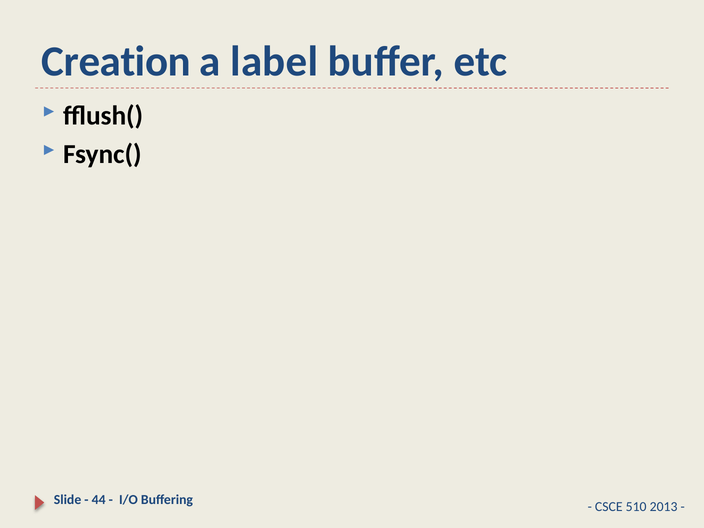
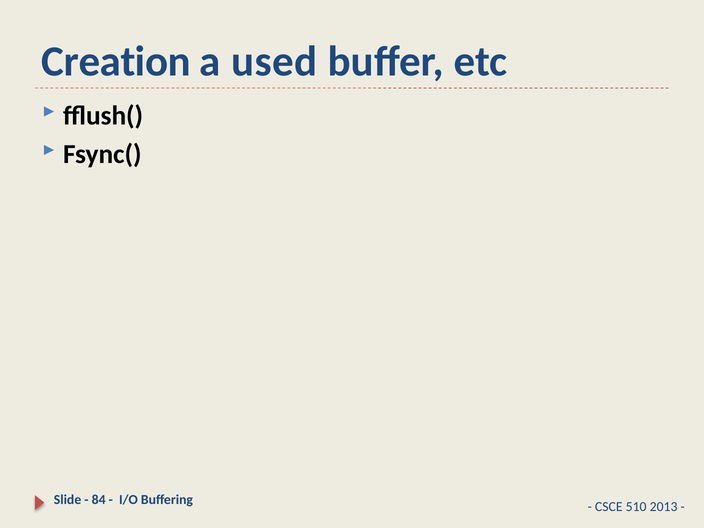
label: label -> used (274, 62)
44: 44 -> 84 (99, 500)
